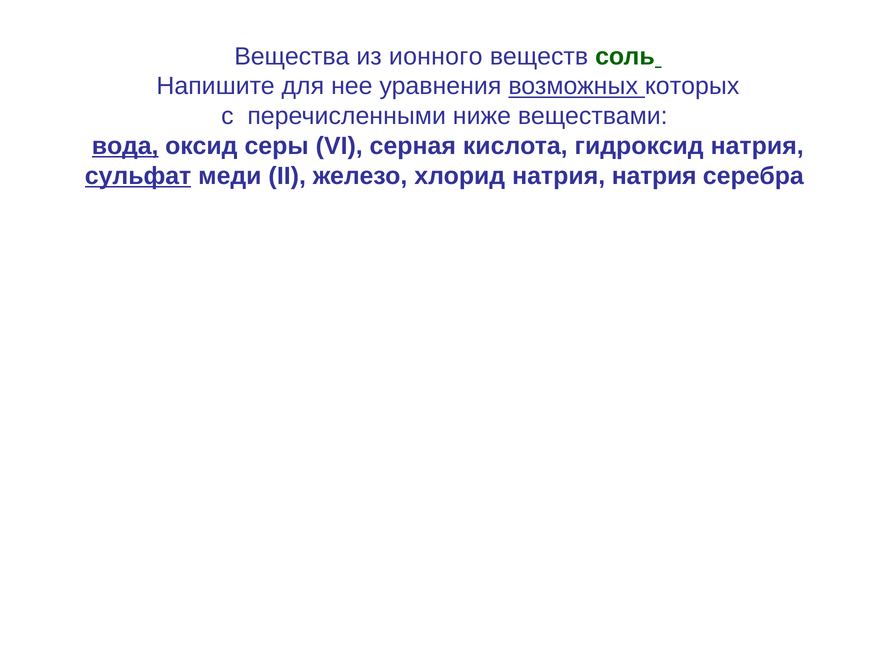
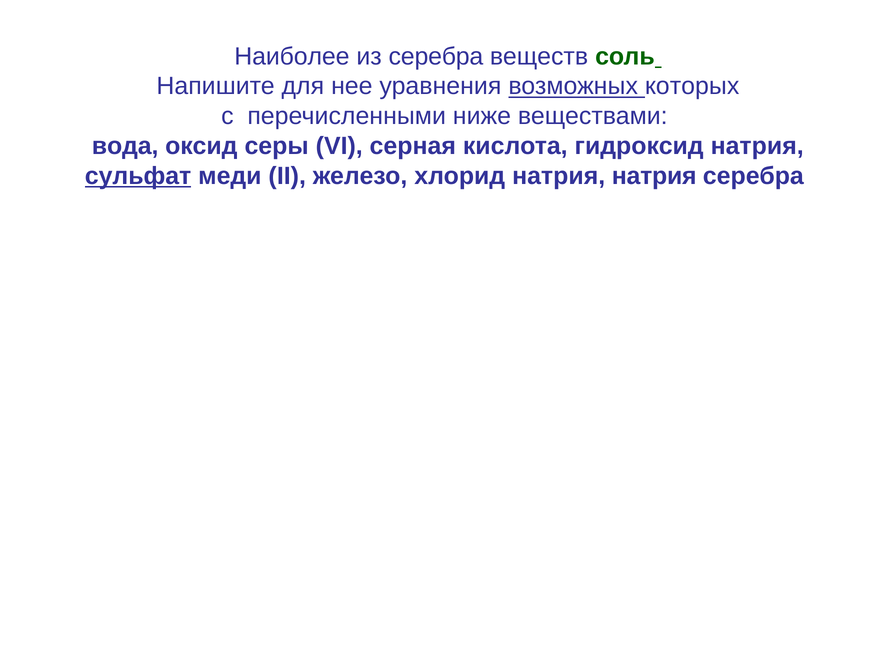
Вещества: Вещества -> Наиболее (292, 56)
из ионного: ионного -> серебра (436, 56)
вода underline: present -> none (125, 146)
